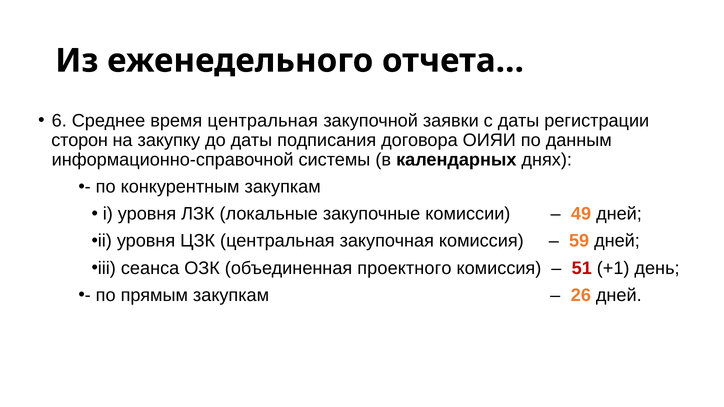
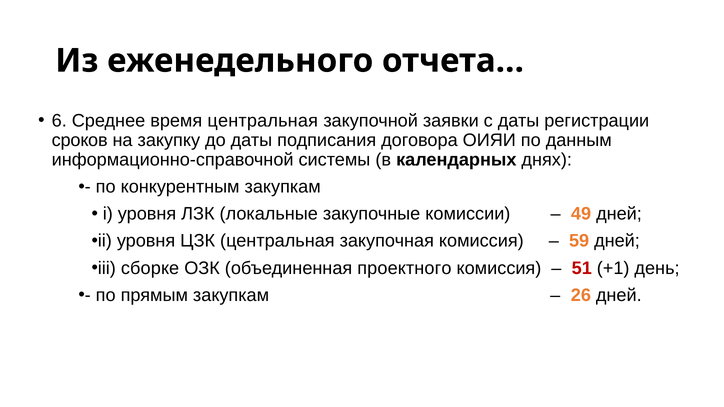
сторон: сторон -> сроков (80, 140)
сеанса: сеанса -> сборке (150, 268)
